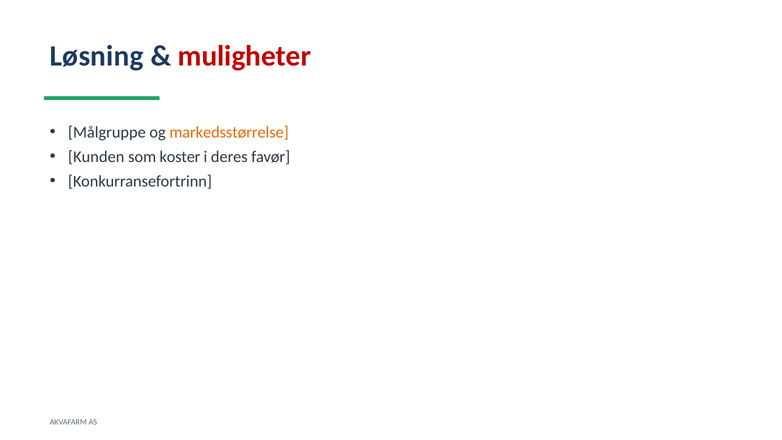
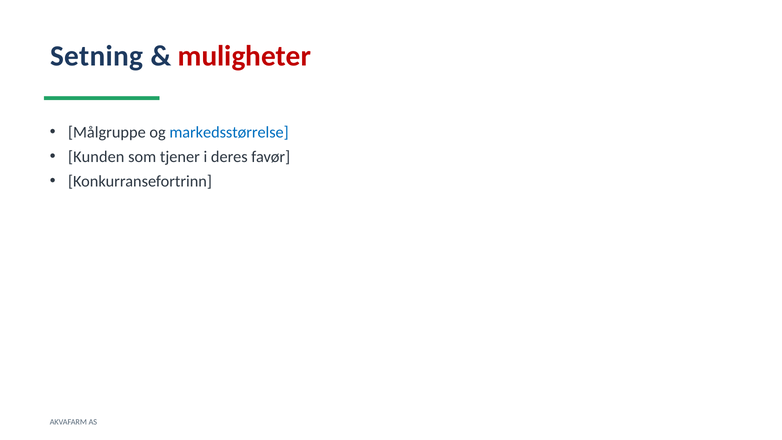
Løsning: Løsning -> Setning (97, 56)
markedsstørrelse colour: orange -> blue (229, 132)
koster: koster -> tjener (180, 157)
